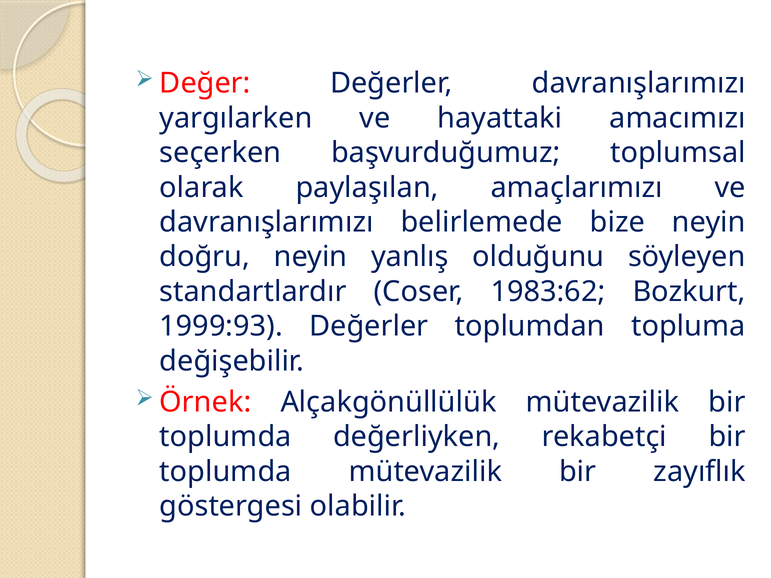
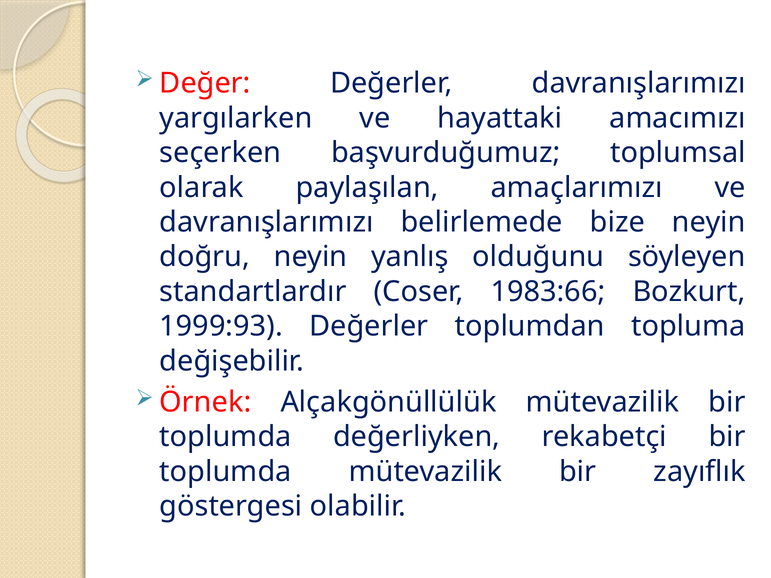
1983:62: 1983:62 -> 1983:66 (548, 292)
